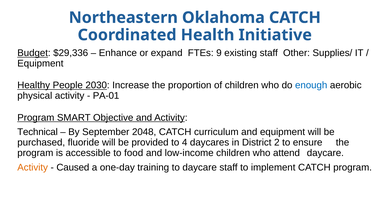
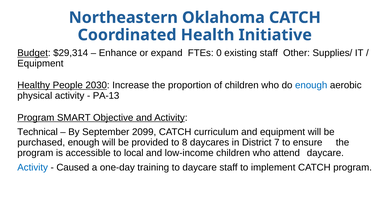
$29,336: $29,336 -> $29,314 (71, 53)
9: 9 -> 0 (219, 53)
PA-01: PA-01 -> PA-13 (106, 96)
2048: 2048 -> 2099 (144, 132)
purchased fluoride: fluoride -> enough (84, 143)
4: 4 -> 8 (185, 143)
2: 2 -> 7 (277, 143)
food: food -> local (134, 153)
Activity colour: orange -> blue (33, 167)
